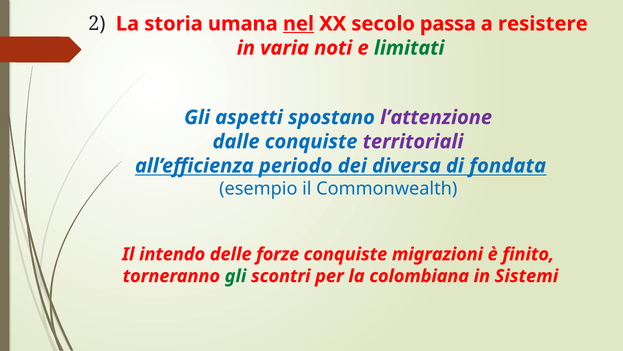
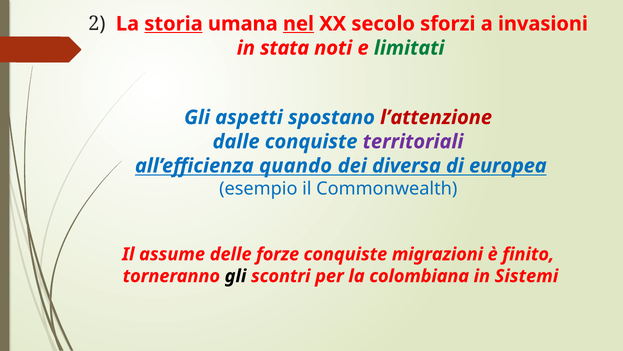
storia underline: none -> present (174, 24)
passa: passa -> sforzi (448, 24)
resistere: resistere -> invasioni (543, 24)
varia: varia -> stata (285, 48)
l’attenzione colour: purple -> red (436, 117)
periodo: periodo -> quando (296, 166)
fondata: fondata -> europea (508, 166)
intendo: intendo -> assume (172, 254)
gli colour: green -> black (236, 276)
